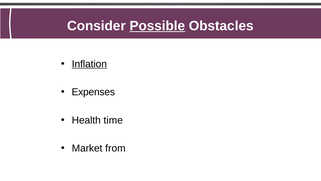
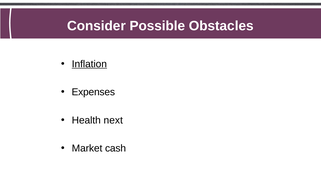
Possible underline: present -> none (157, 26)
time: time -> next (113, 120)
from: from -> cash (116, 148)
